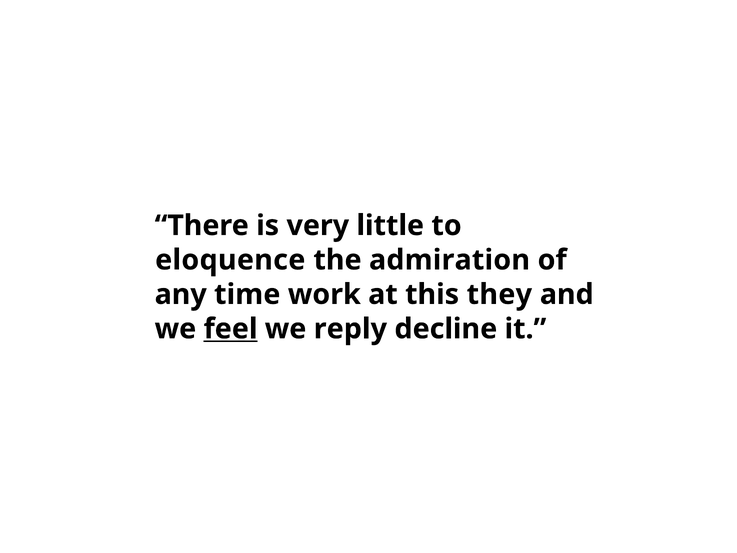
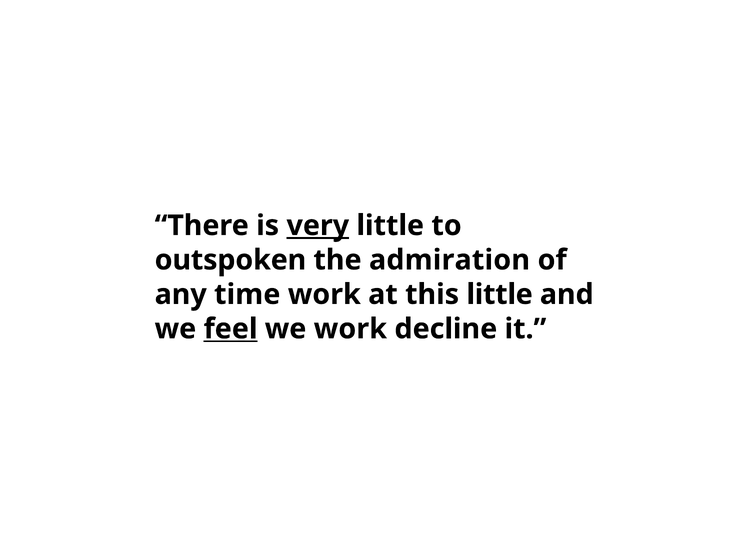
very underline: none -> present (318, 225)
eloquence: eloquence -> outspoken (230, 260)
this they: they -> little (500, 294)
we reply: reply -> work (350, 329)
